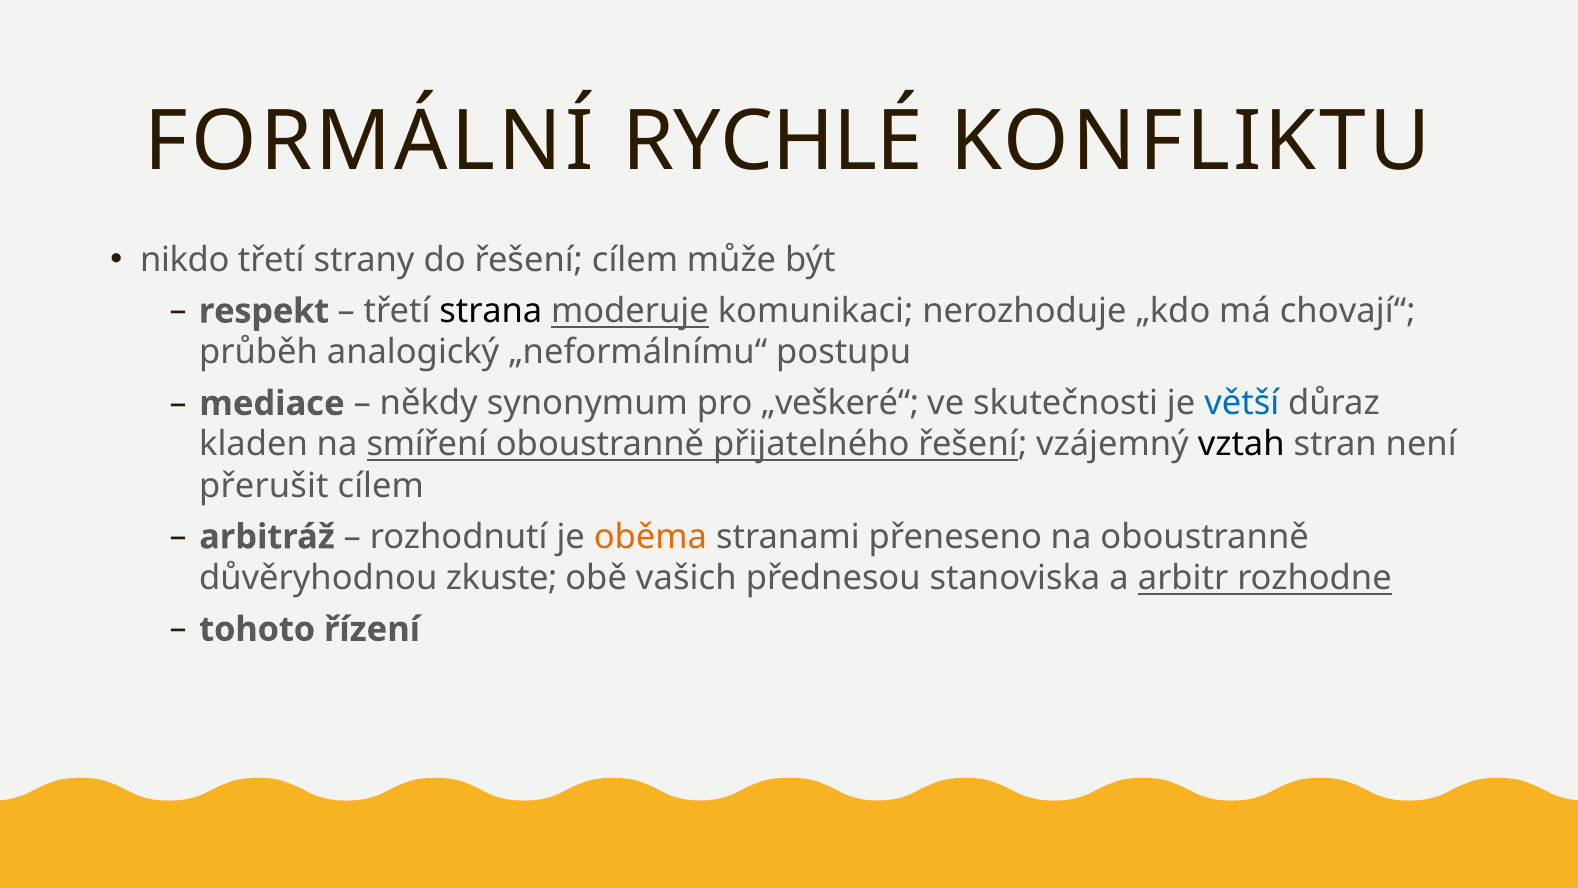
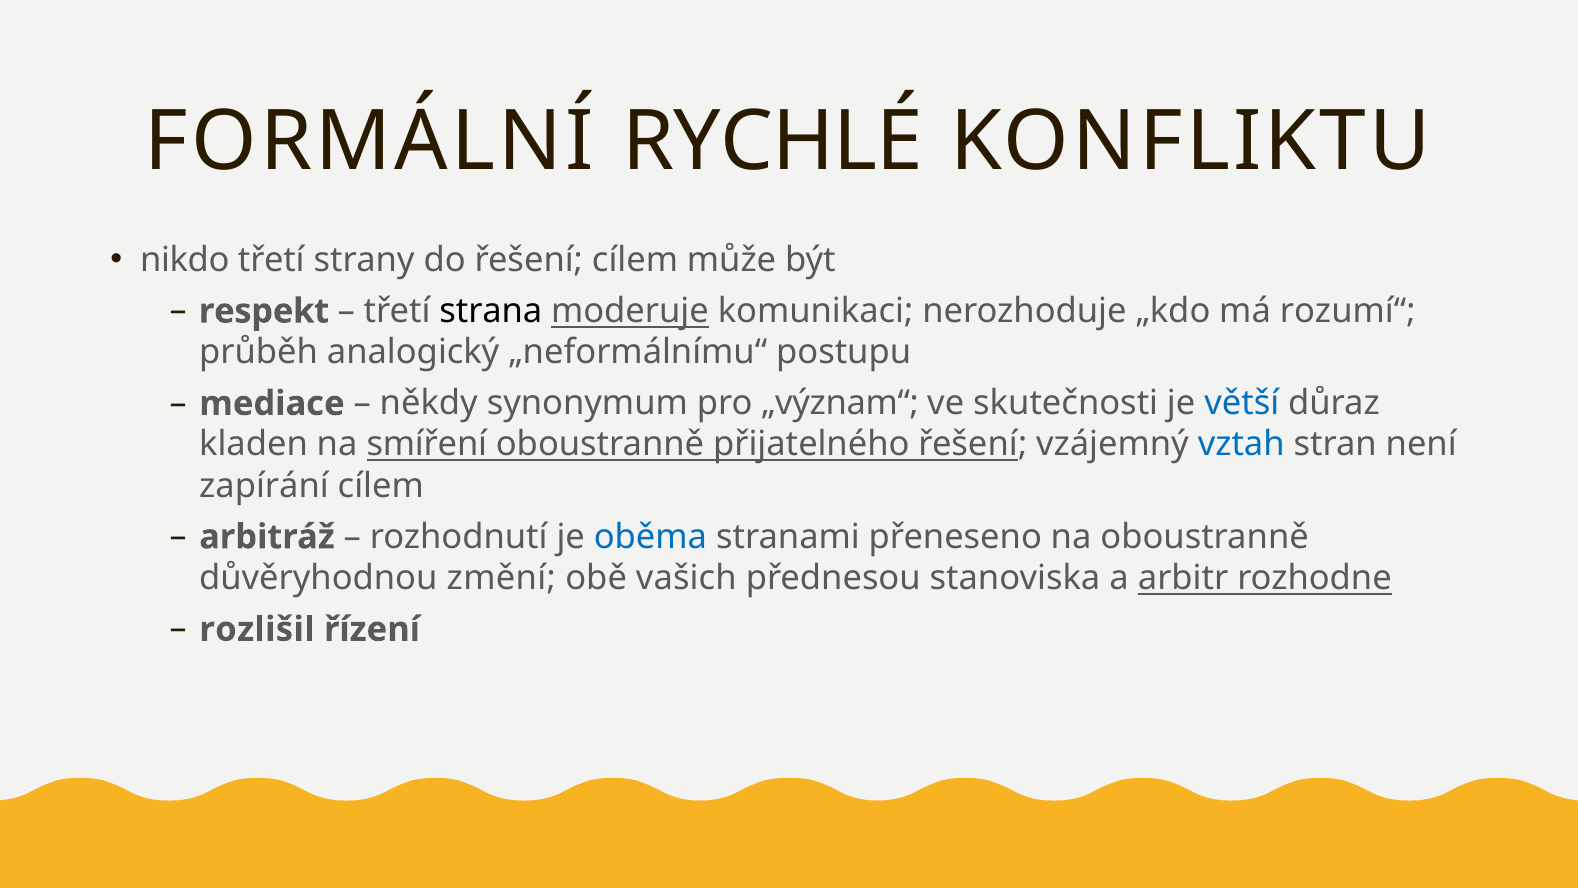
chovají“: chovají“ -> rozumí“ (1348, 311)
„veškeré“: „veškeré“ -> „význam“ (840, 403)
vztah colour: black -> blue (1241, 444)
přerušit: přerušit -> zapírání (264, 485)
oběma colour: orange -> blue (650, 537)
zkuste: zkuste -> změní (501, 578)
tohoto: tohoto -> rozlišil (257, 629)
